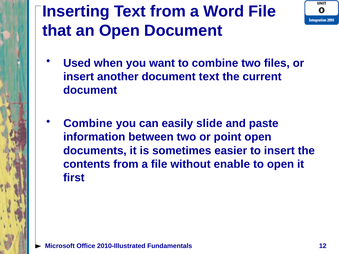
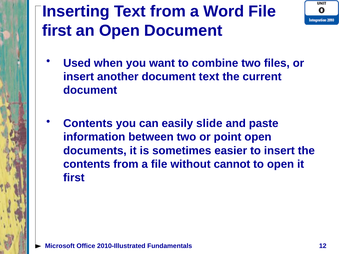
that: that -> first (57, 31)
Combine: Combine -> Contents (88, 124)
enable: enable -> cannot (232, 164)
